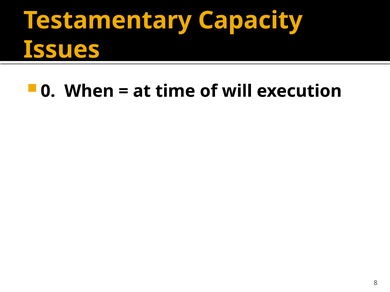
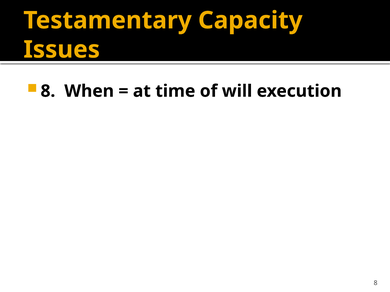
0: 0 -> 8 (48, 91)
